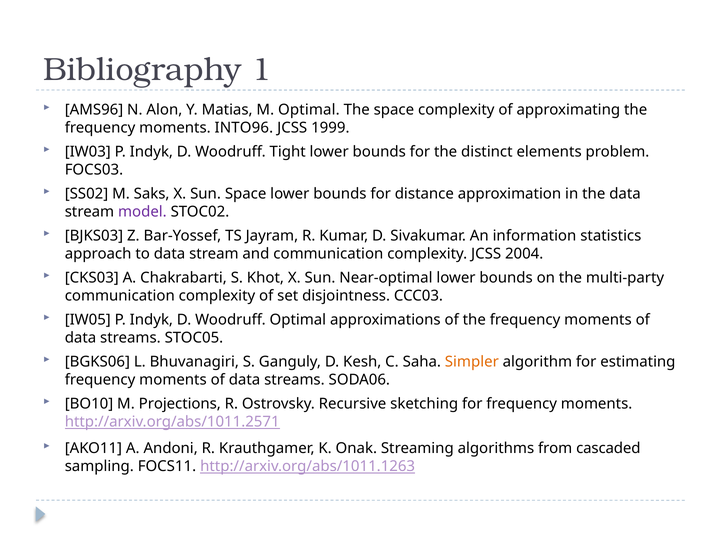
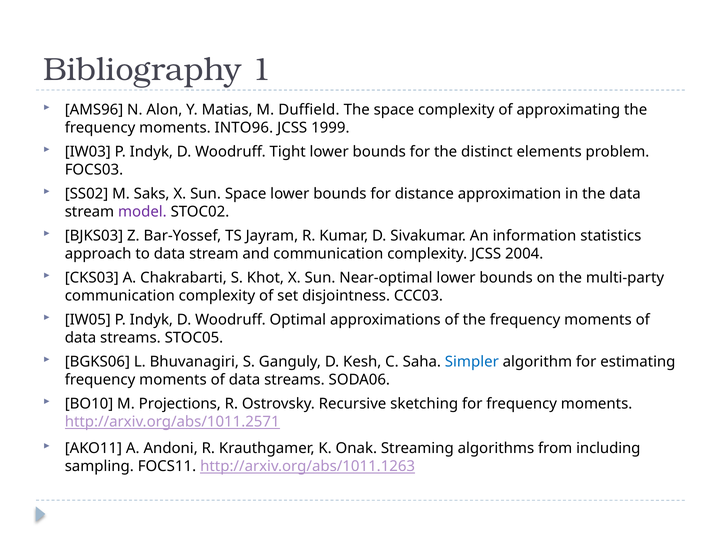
M Optimal: Optimal -> Duffield (309, 110)
Simpler colour: orange -> blue (472, 362)
cascaded: cascaded -> including (608, 449)
